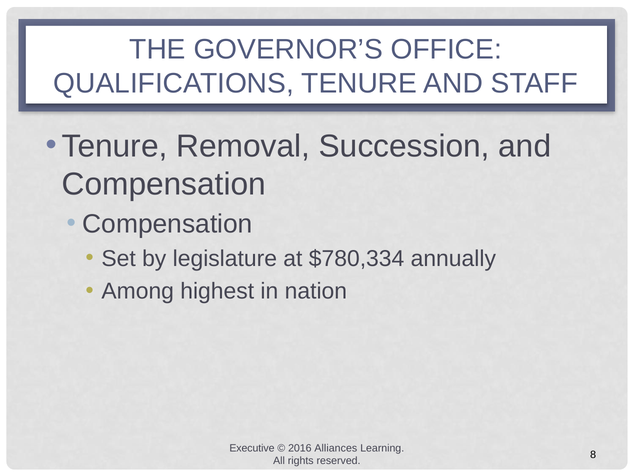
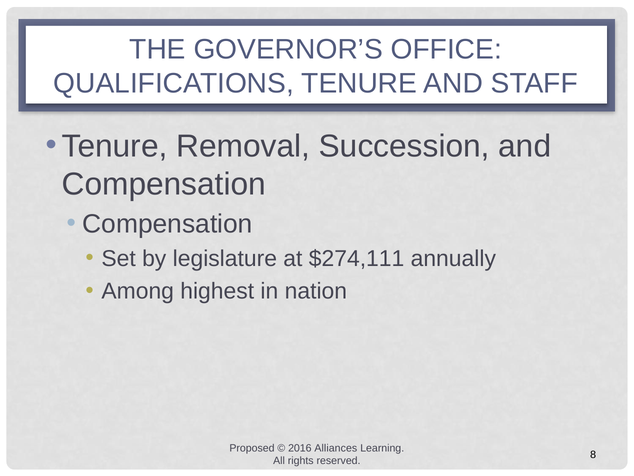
$780,334: $780,334 -> $274,111 (357, 258)
Executive: Executive -> Proposed (252, 448)
